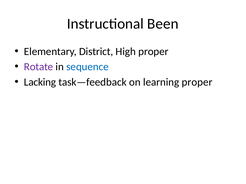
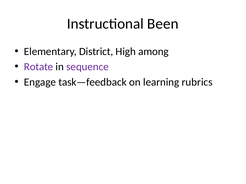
High proper: proper -> among (153, 52)
sequence colour: blue -> purple (88, 67)
Lacking: Lacking -> Engage (40, 82)
learning proper: proper -> rubrics (197, 82)
